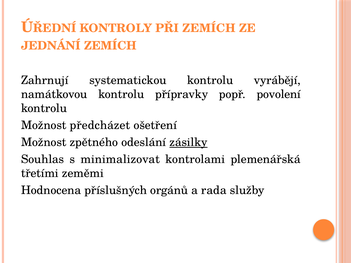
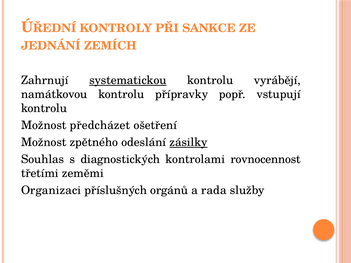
PŘI ZEMÍCH: ZEMÍCH -> SANKCE (209, 28)
systematickou underline: none -> present (128, 80)
povolení: povolení -> vstupují (279, 94)
minimalizovat: minimalizovat -> diagnostických (120, 159)
plemenářská: plemenářská -> rovnocennost (266, 159)
Hodnocena: Hodnocena -> Organizaci (51, 190)
